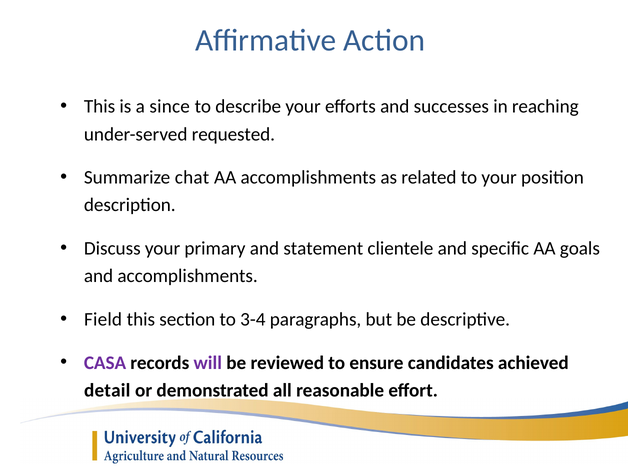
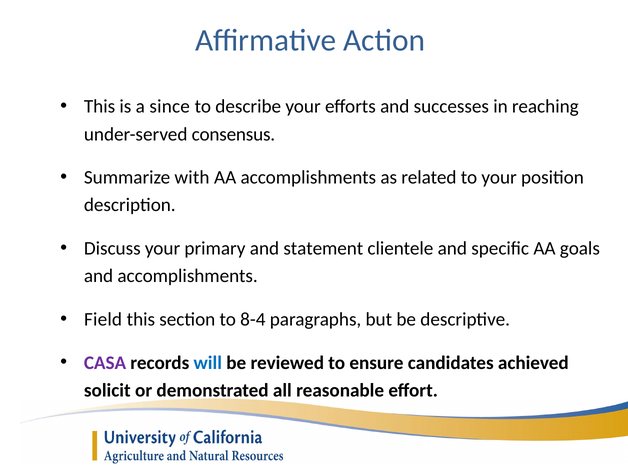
requested: requested -> consensus (233, 134)
chat: chat -> with (192, 178)
3-4: 3-4 -> 8-4 (253, 319)
will colour: purple -> blue (208, 363)
detail: detail -> solicit (107, 390)
